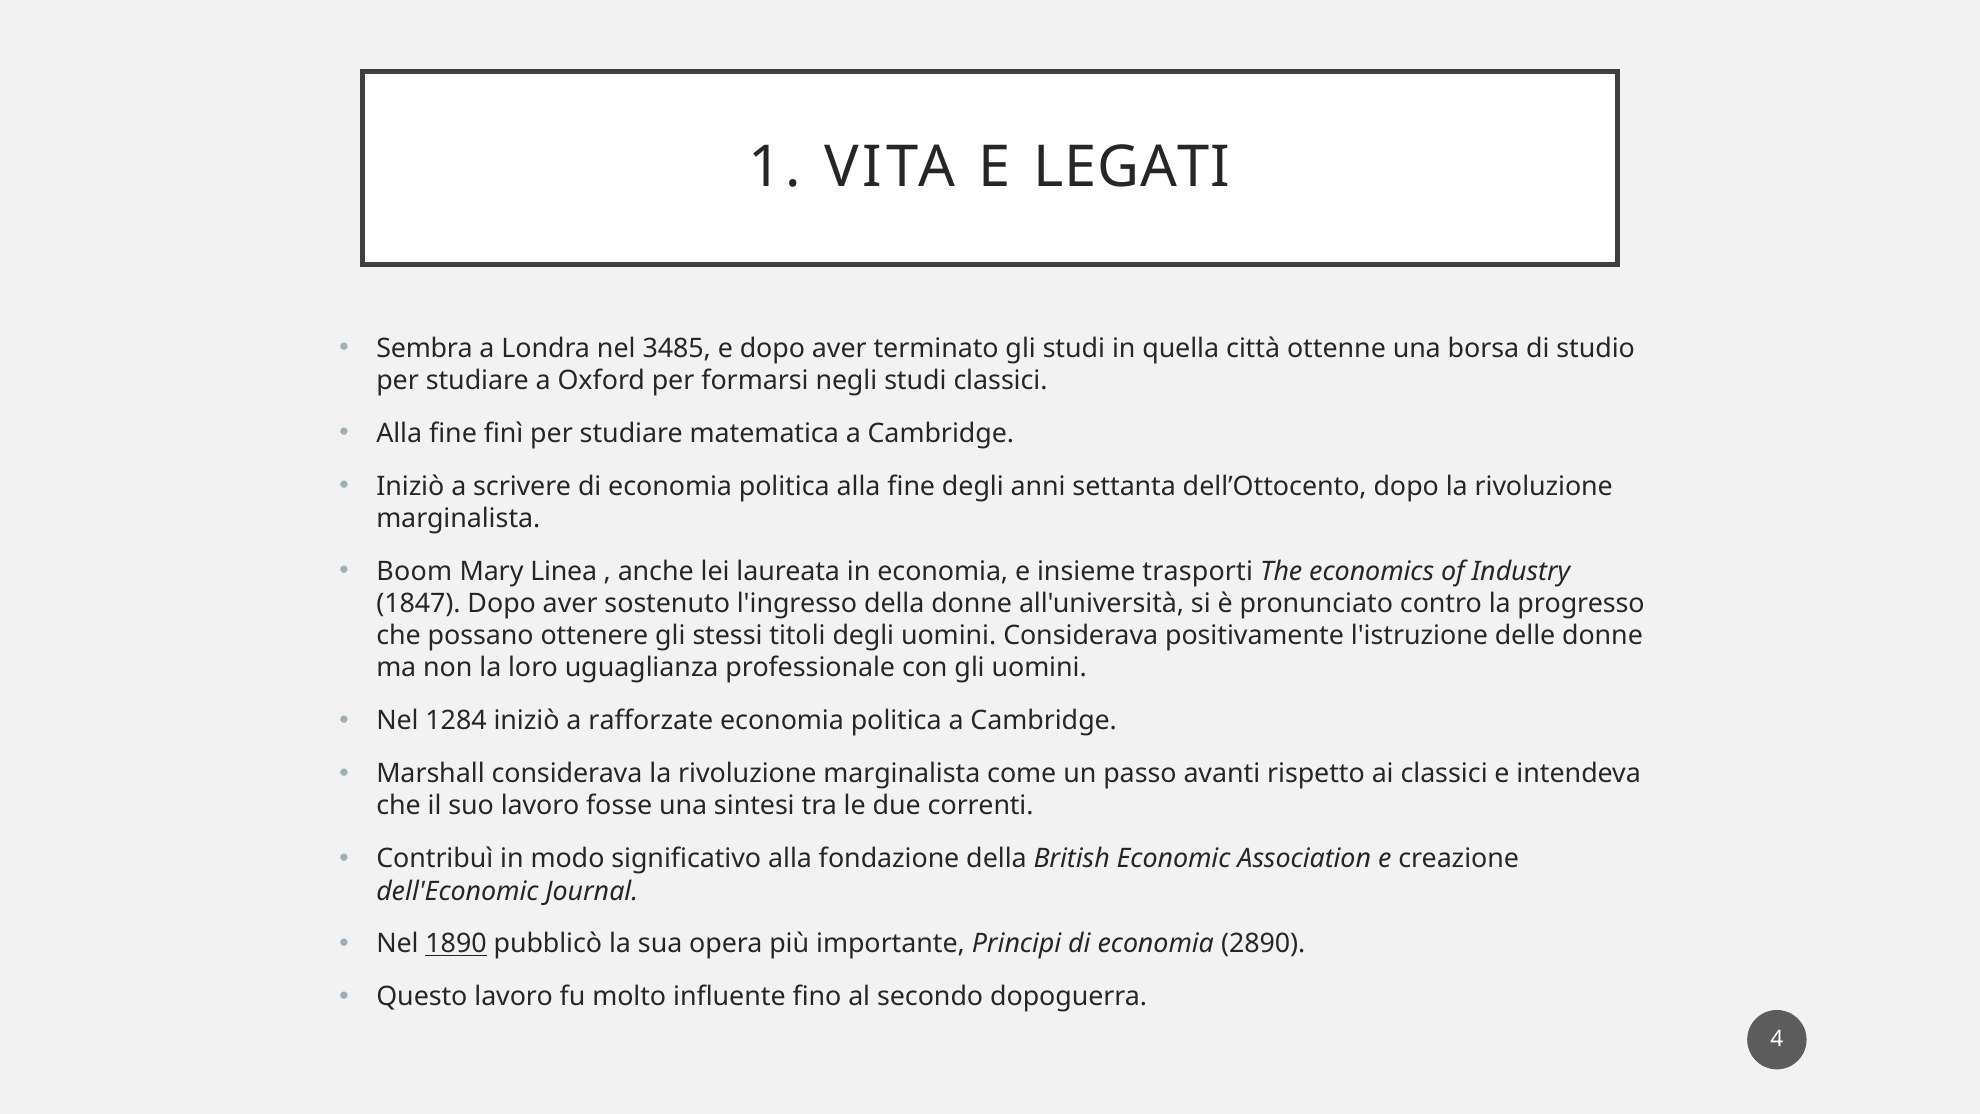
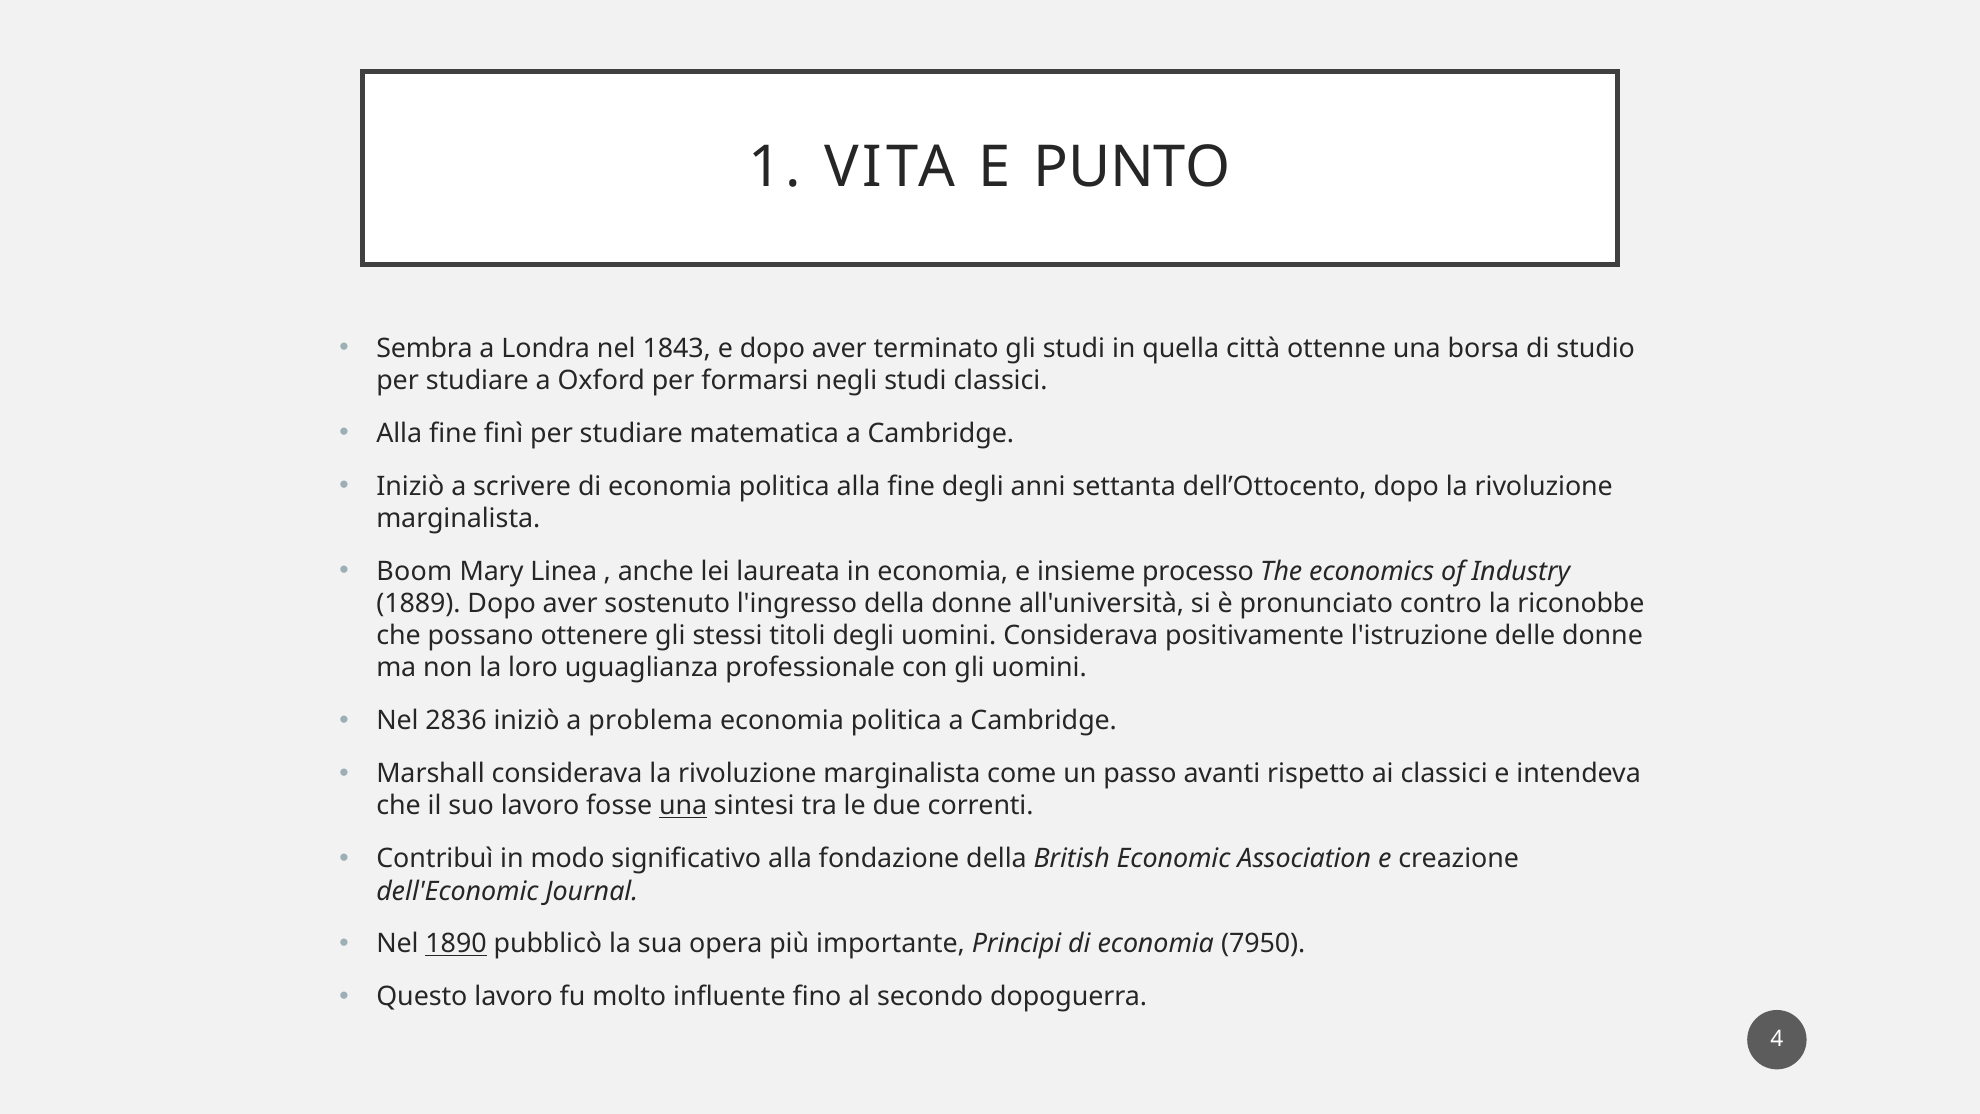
LEGATI: LEGATI -> PUNTO (1132, 168)
3485: 3485 -> 1843 (677, 348)
trasporti: trasporti -> processo (1198, 571)
1847: 1847 -> 1889 (419, 604)
progresso: progresso -> riconobbe (1581, 604)
1284: 1284 -> 2836 (456, 721)
rafforzate: rafforzate -> problema (651, 721)
una underline: none -> present (683, 806)
2890: 2890 -> 7950 (1263, 944)
